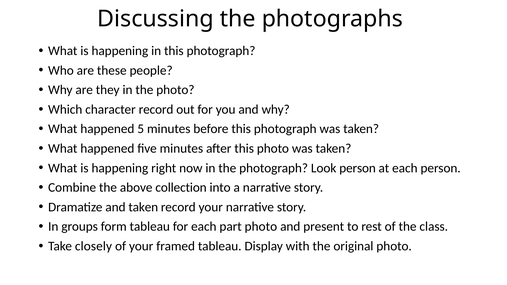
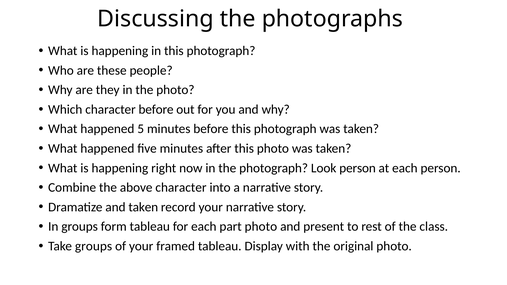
character record: record -> before (156, 109)
above collection: collection -> character (181, 188)
Take closely: closely -> groups (94, 246)
